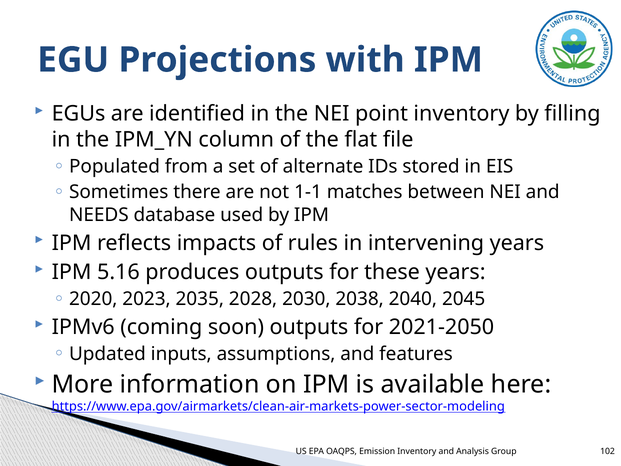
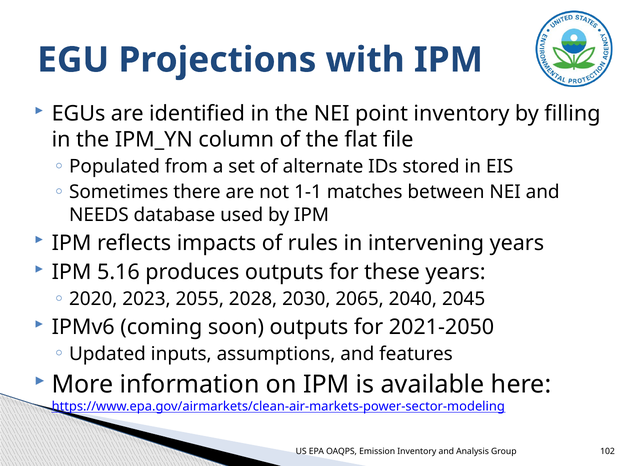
2035: 2035 -> 2055 (200, 299)
2038: 2038 -> 2065 (360, 299)
